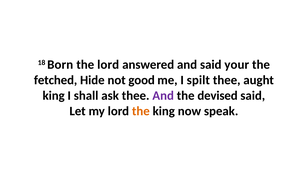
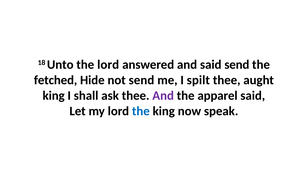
Born: Born -> Unto (60, 64)
said your: your -> send (237, 64)
not good: good -> send (141, 80)
devised: devised -> apparel (218, 95)
the colour: orange -> blue (141, 111)
